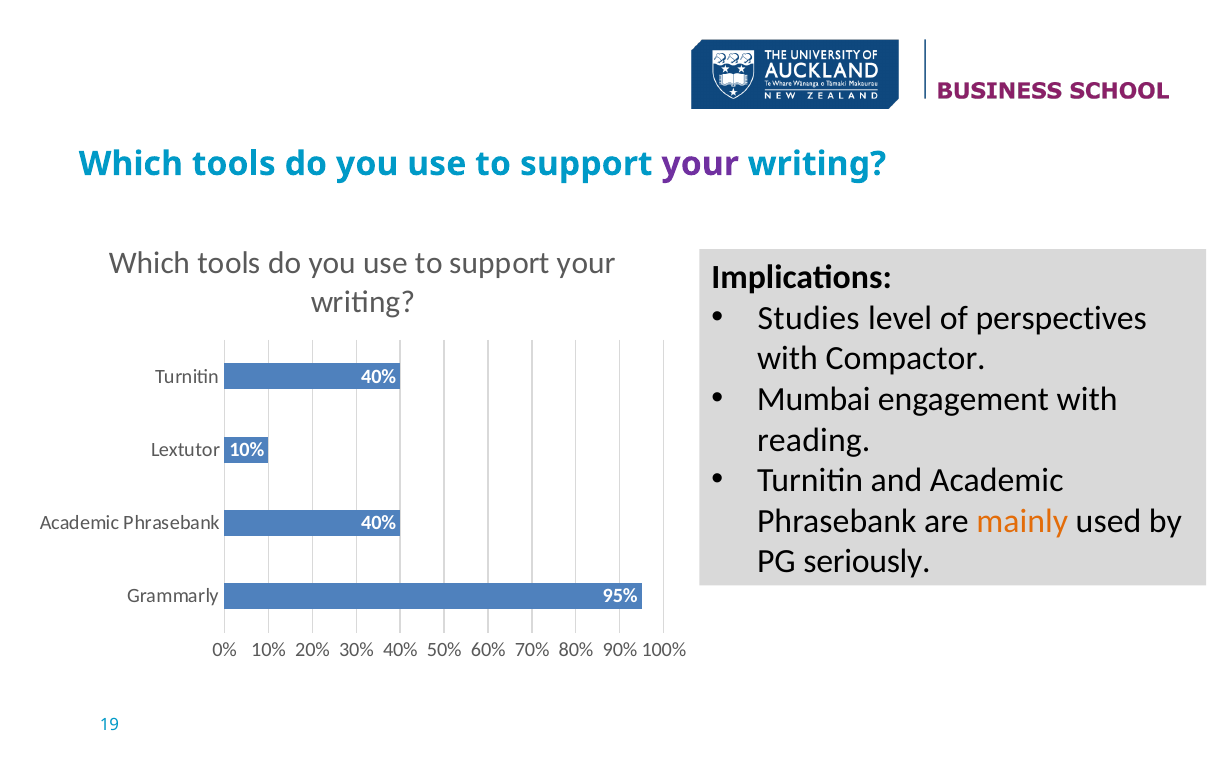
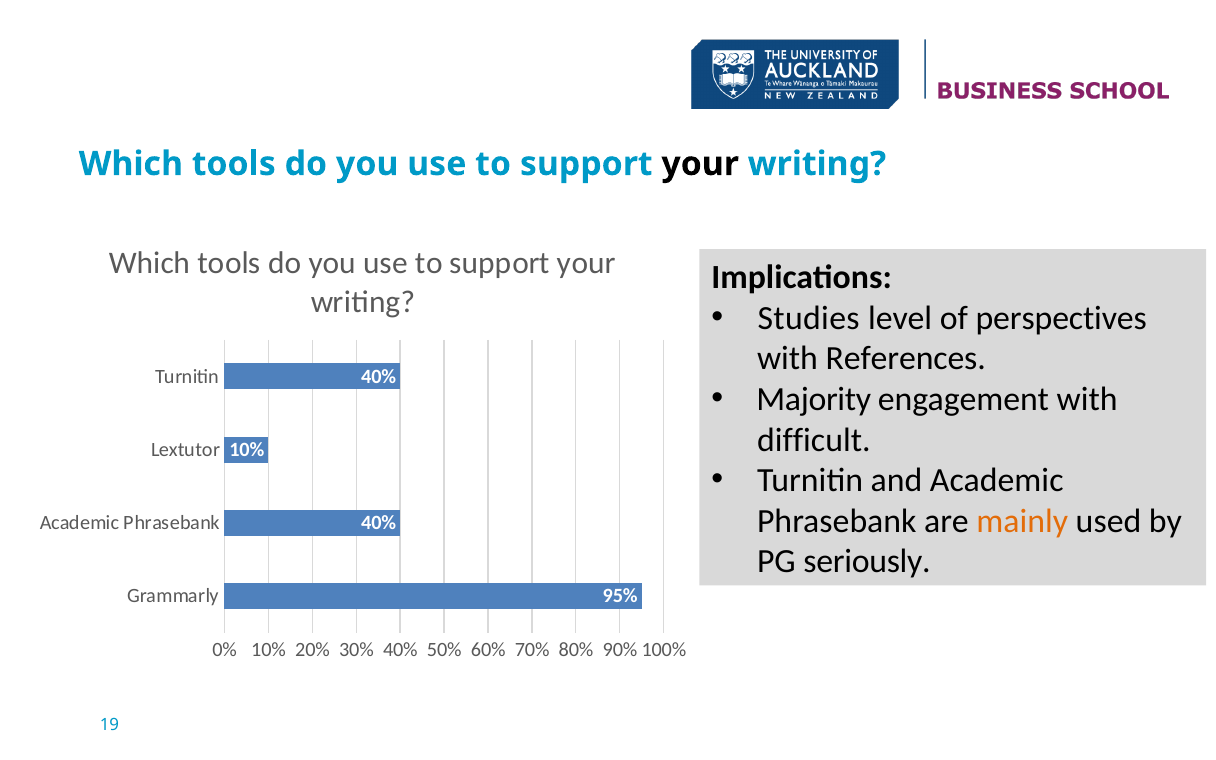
your colour: purple -> black (700, 164)
Compactor: Compactor -> References (906, 359)
Mumbai: Mumbai -> Majority (814, 399)
reading: reading -> difficult (814, 440)
